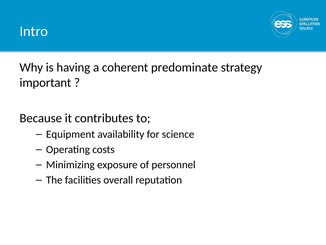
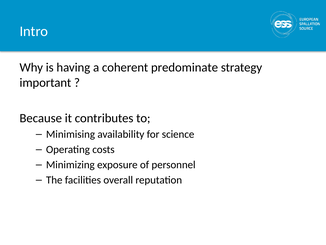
Equipment: Equipment -> Minimising (71, 134)
